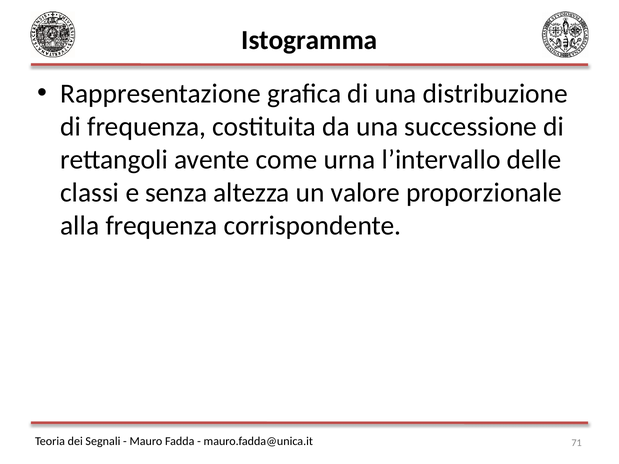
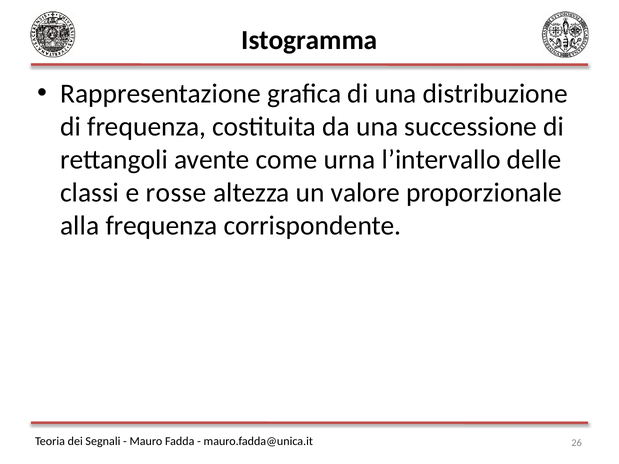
senza: senza -> rosse (176, 193)
71: 71 -> 26 (577, 443)
